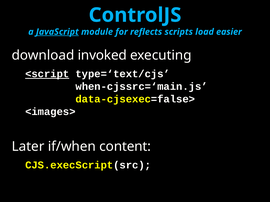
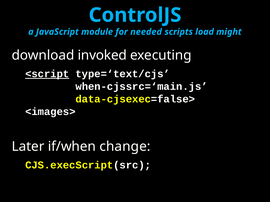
JavaScript underline: present -> none (57, 32)
reflects: reflects -> needed (146, 32)
easier: easier -> might (229, 32)
content: content -> change (125, 147)
